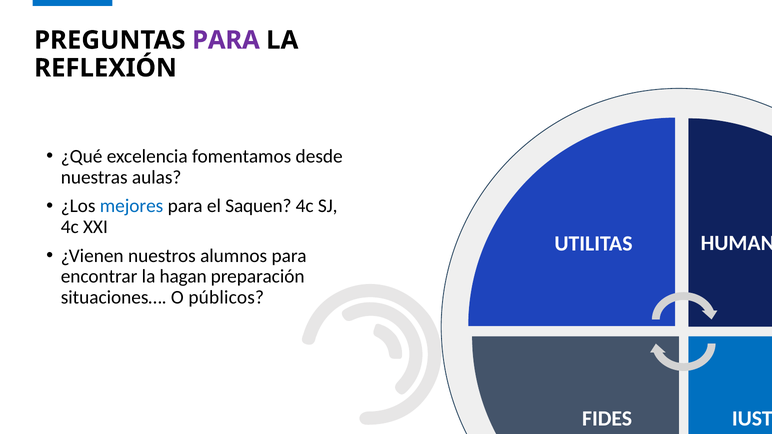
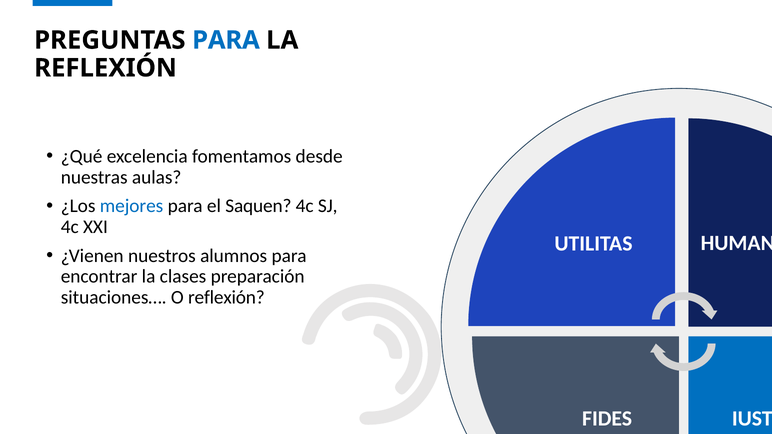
PARA colour: purple -> blue (226, 40)
hagan: hagan -> clases (183, 277)
O públicos: públicos -> reflexión (226, 298)
